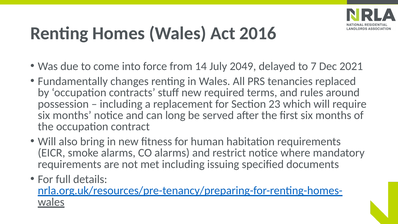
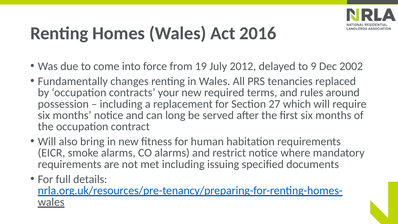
14: 14 -> 19 (201, 66)
2049: 2049 -> 2012 (243, 66)
7: 7 -> 9 (314, 66)
2021: 2021 -> 2002 (351, 66)
stuff: stuff -> your (168, 93)
23: 23 -> 27 (274, 104)
